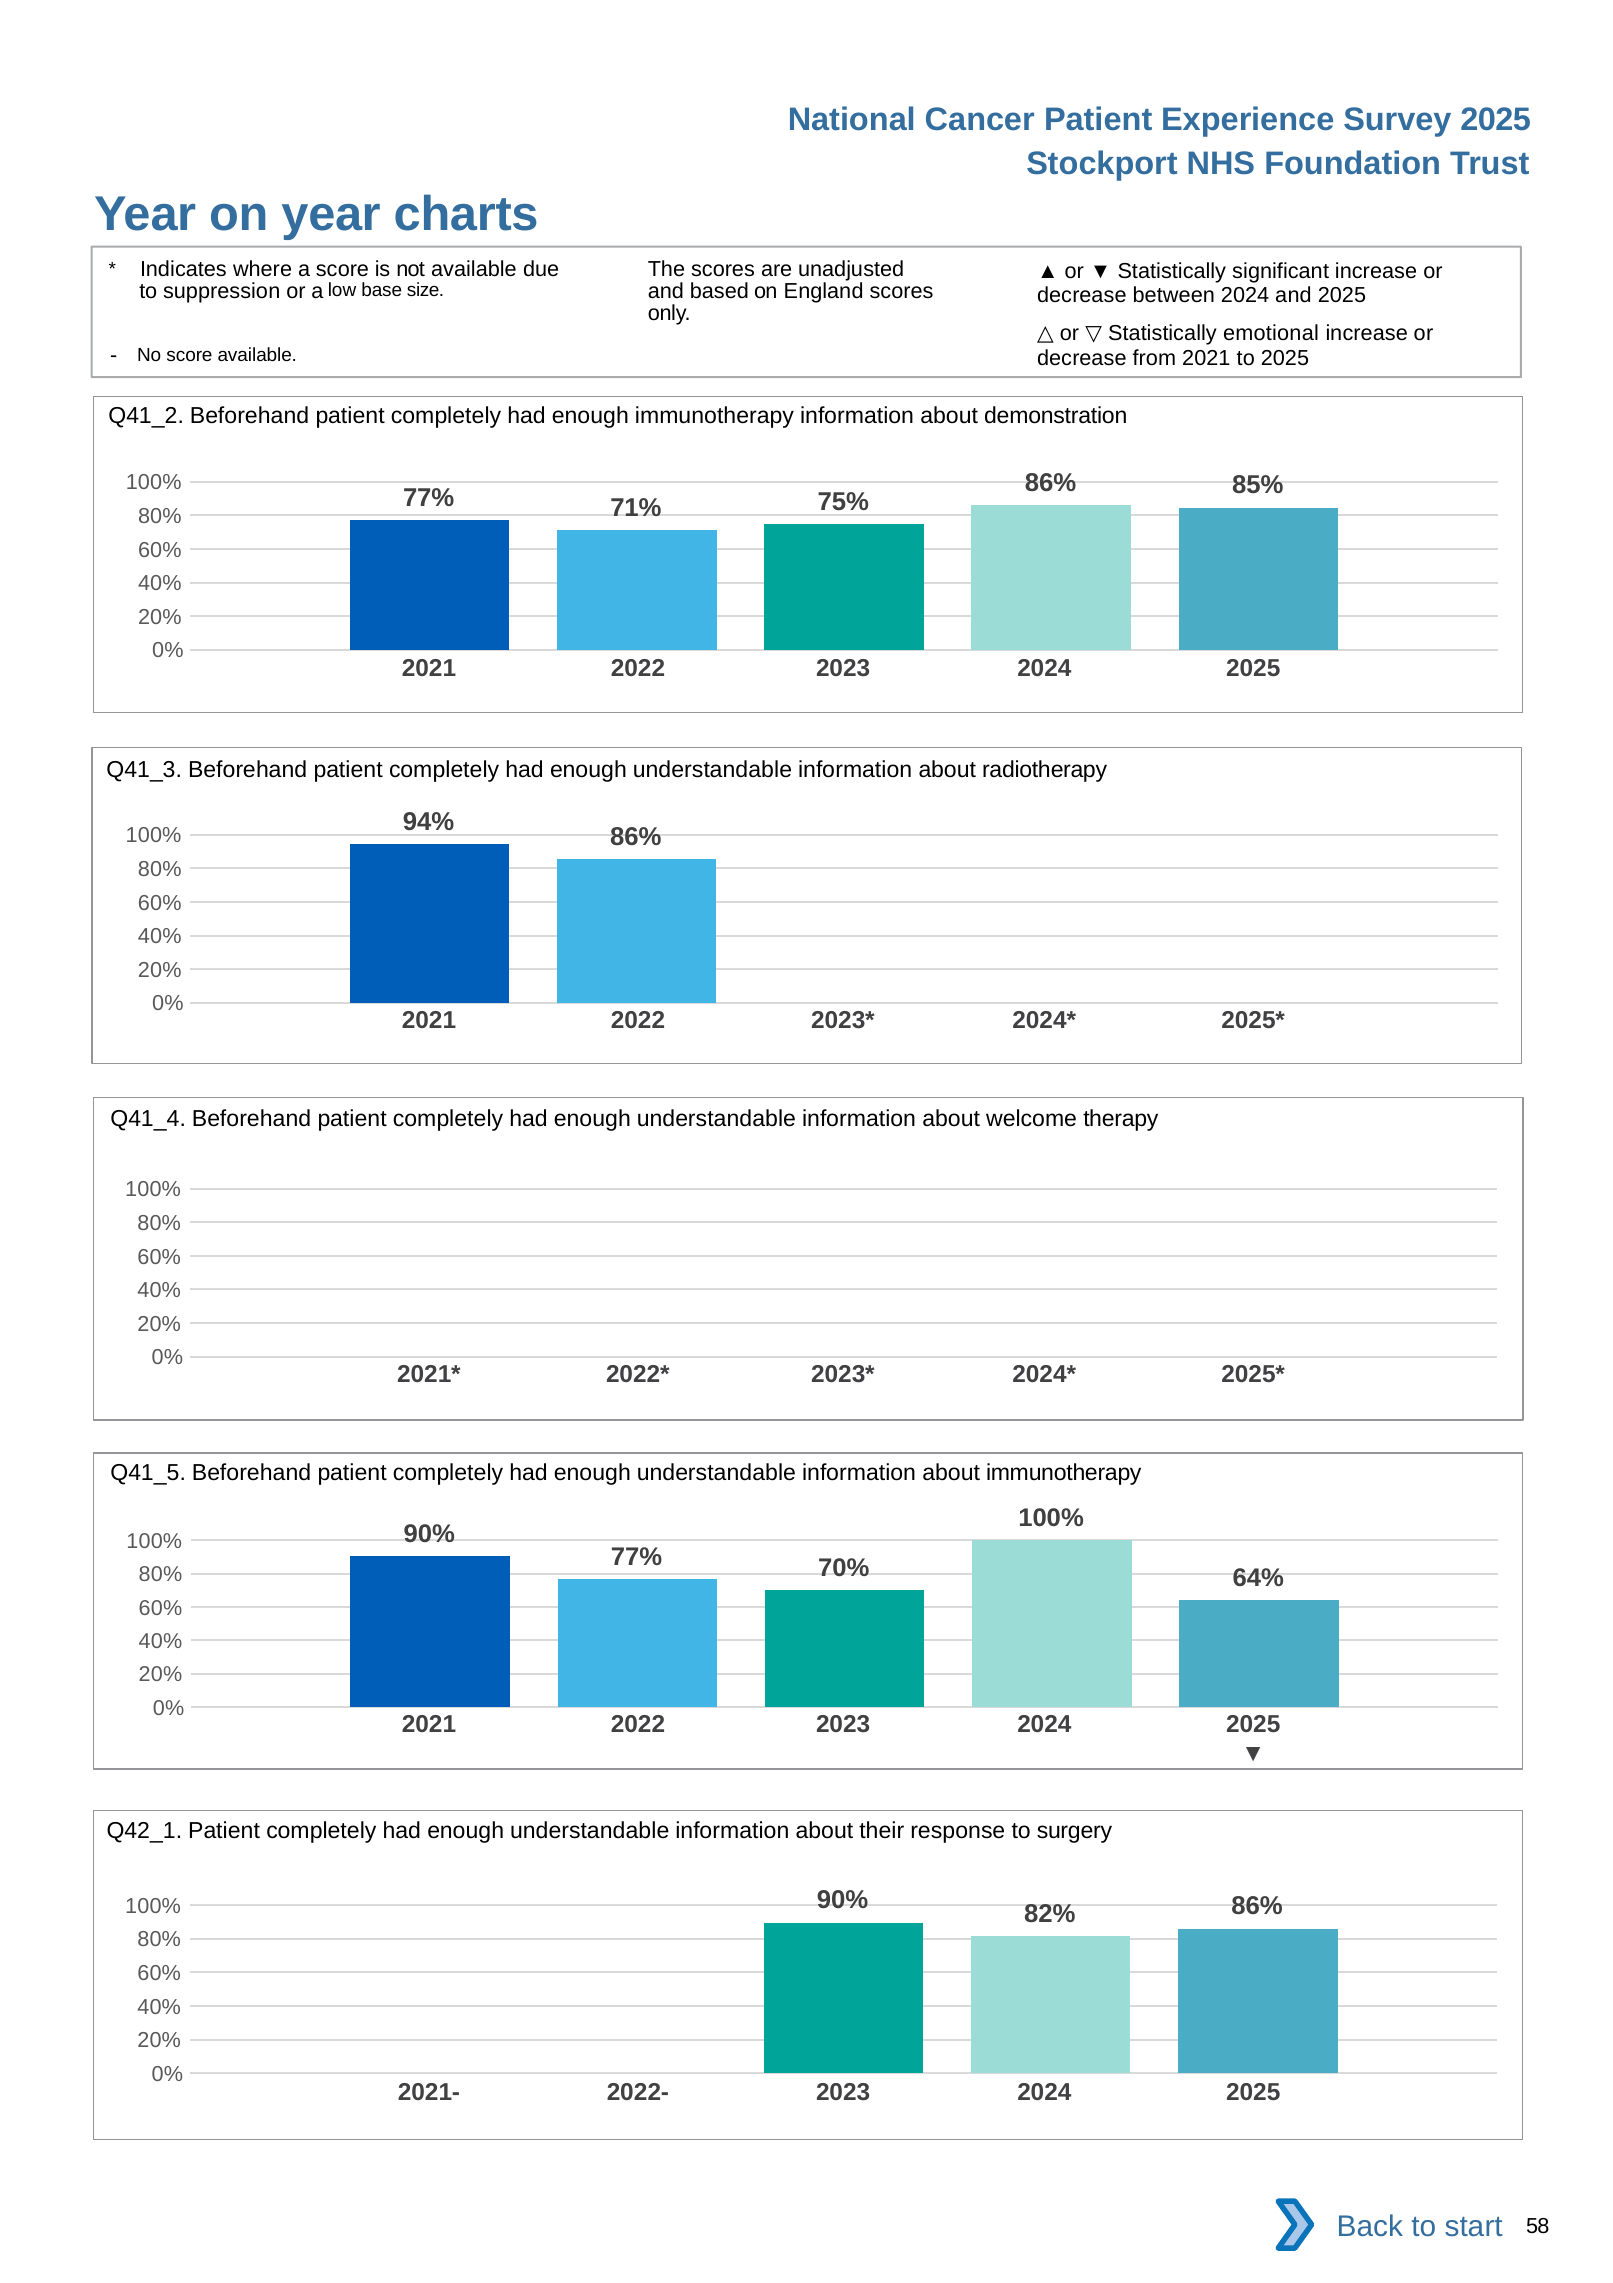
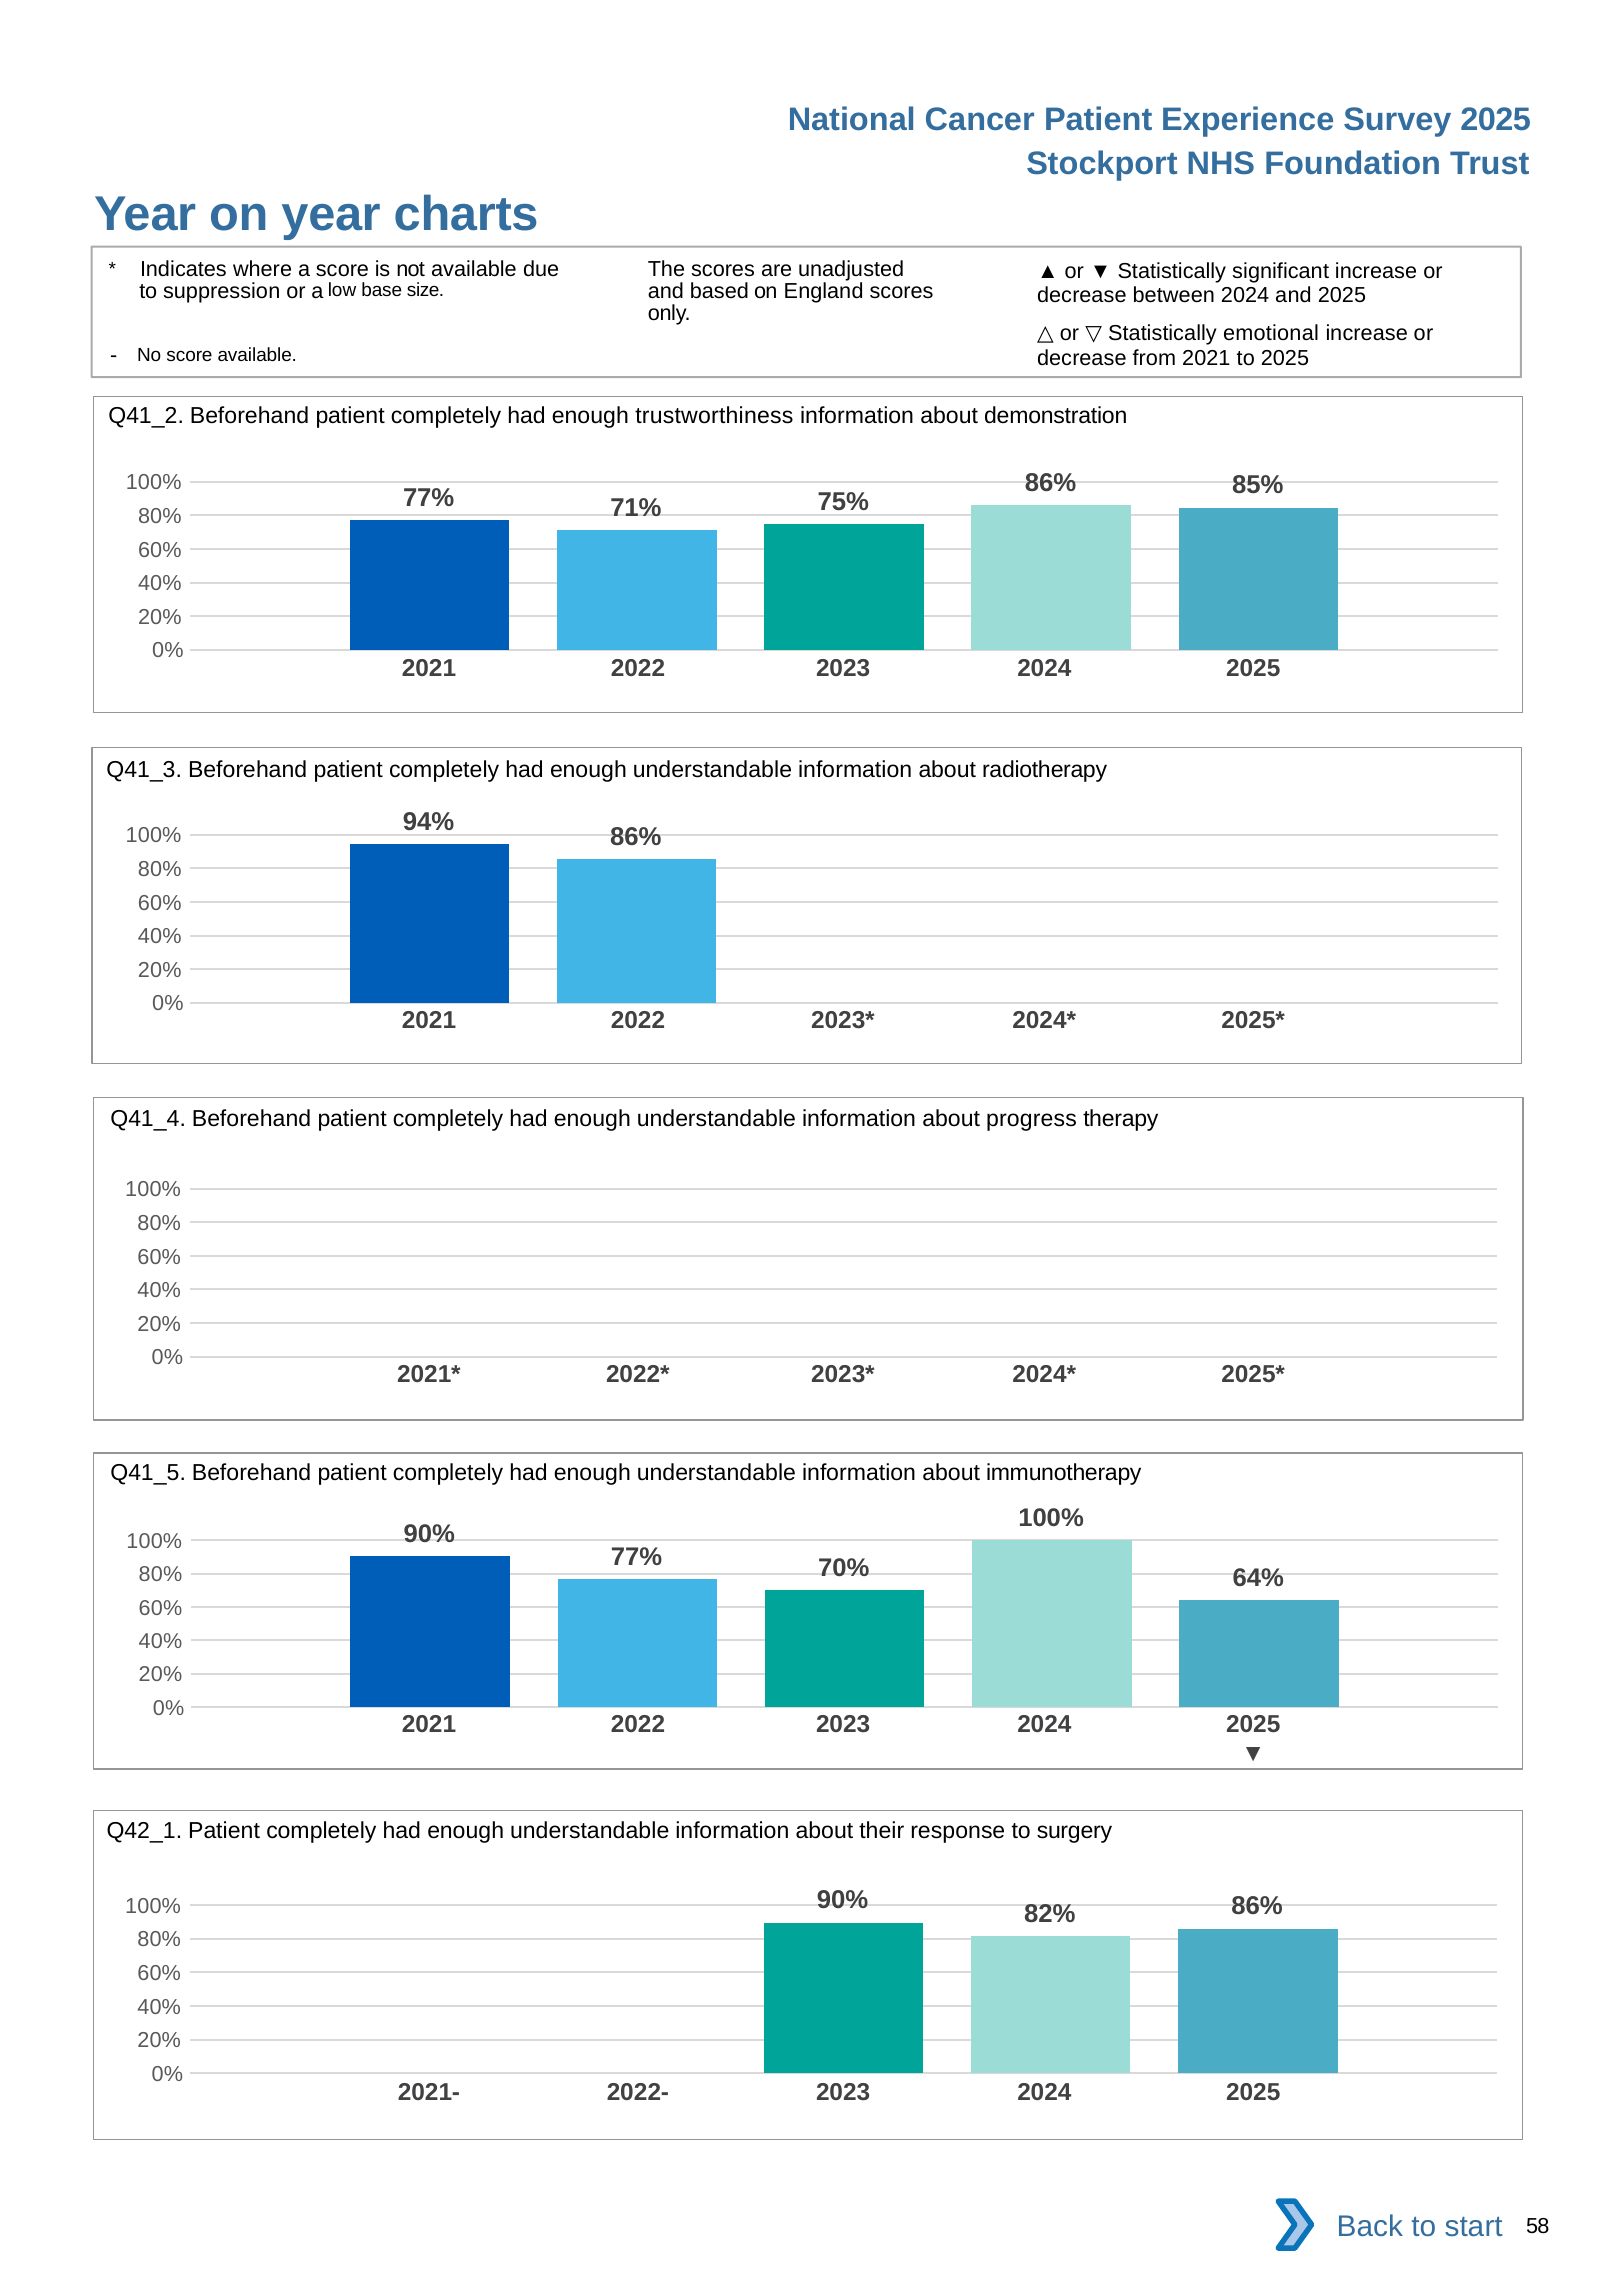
enough immunotherapy: immunotherapy -> trustworthiness (714, 416)
welcome: welcome -> progress (1032, 1119)
